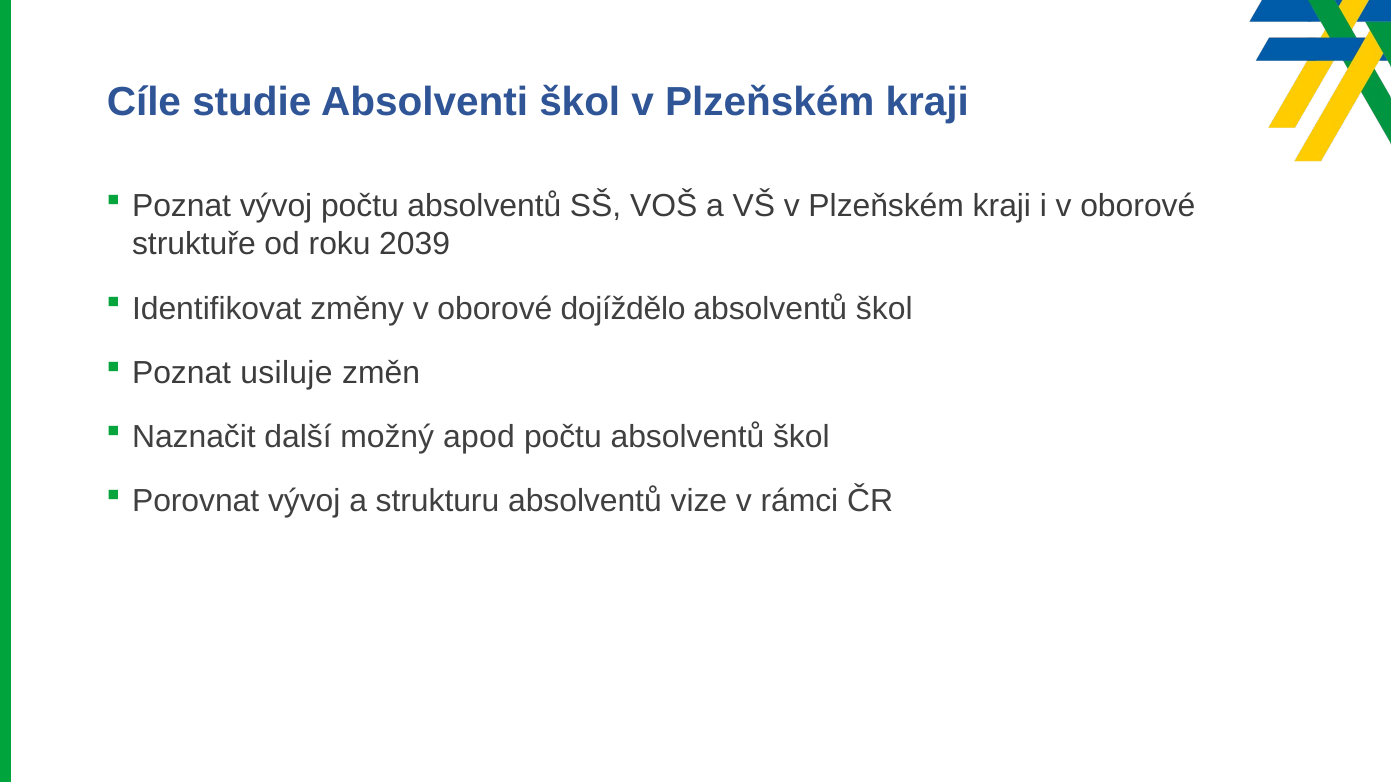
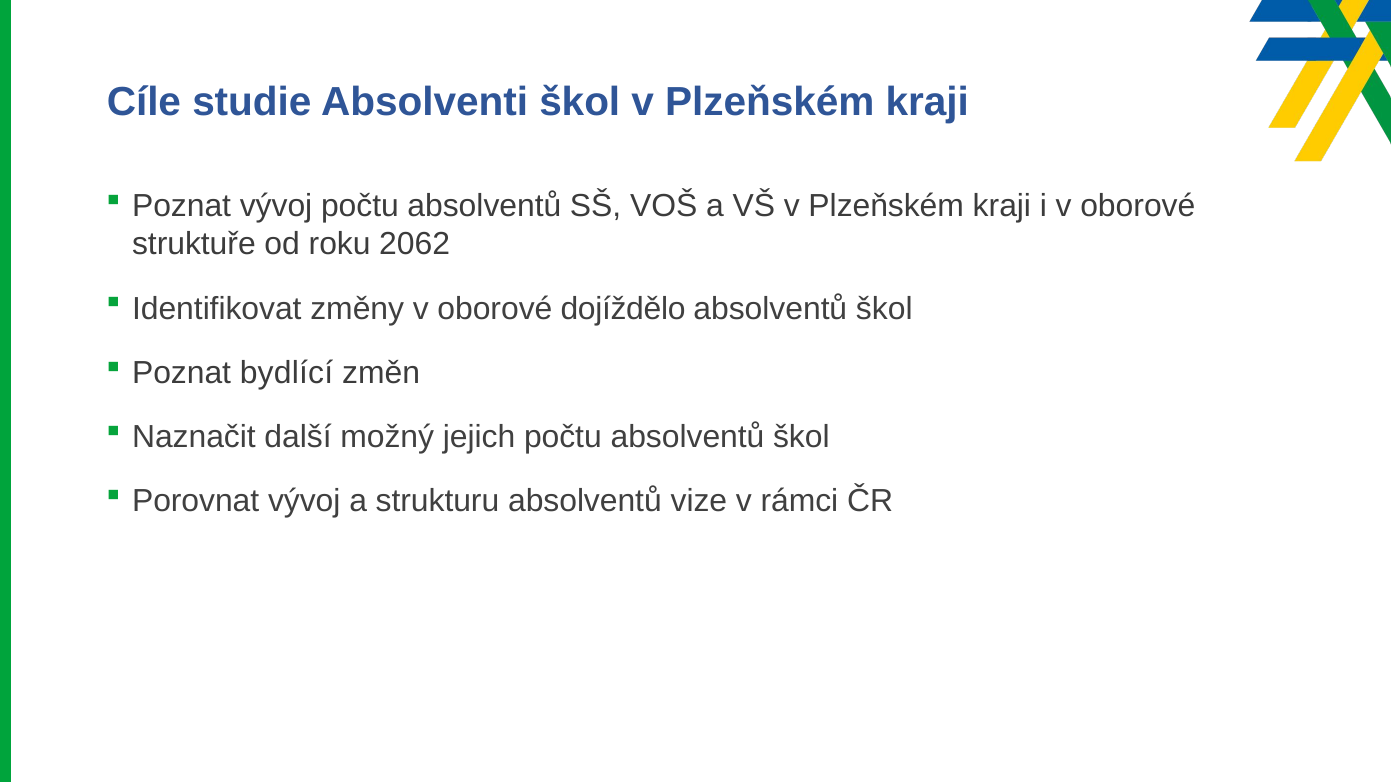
2039: 2039 -> 2062 (415, 245)
usiluje: usiluje -> bydlící (287, 373)
apod: apod -> jejich (479, 437)
